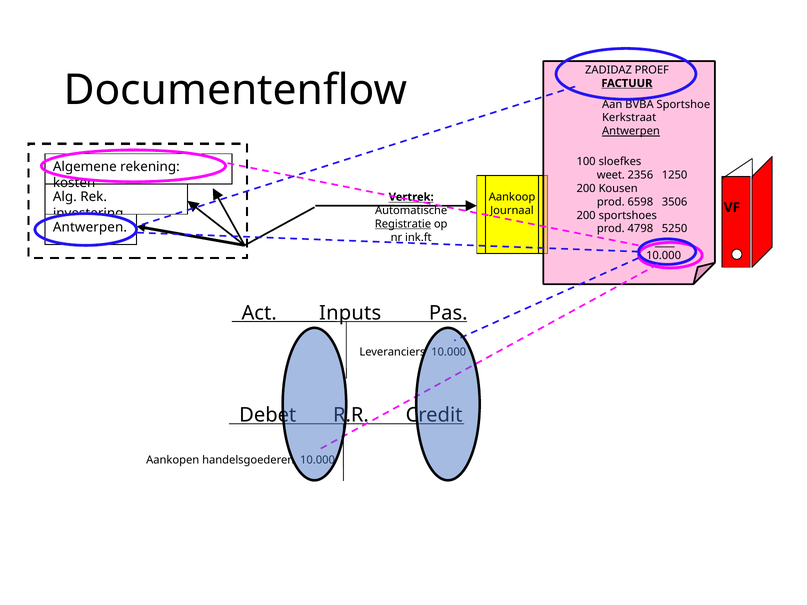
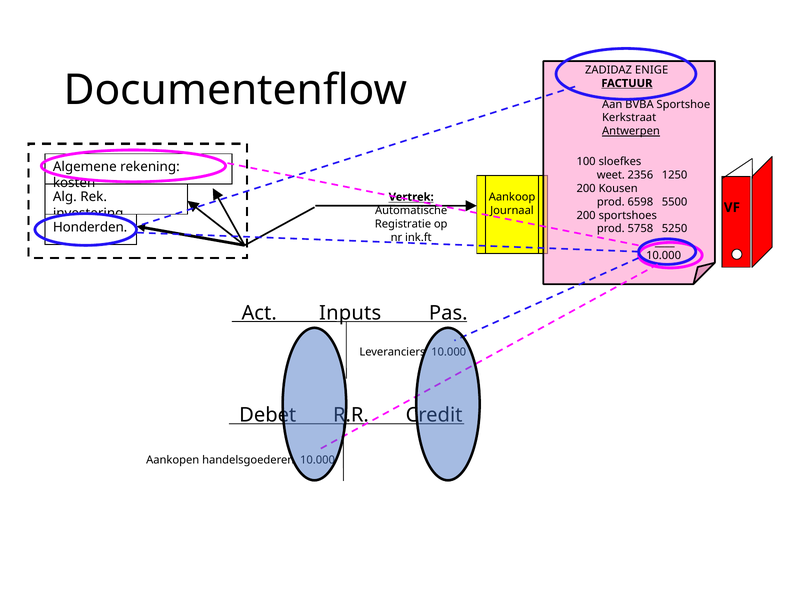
PROEF: PROEF -> ENIGE (652, 70)
3506: 3506 -> 5500 (675, 202)
Registratie underline: present -> none (403, 224)
Antwerpen: Antwerpen -> Honderden (90, 227)
4798: 4798 -> 5758 (640, 229)
